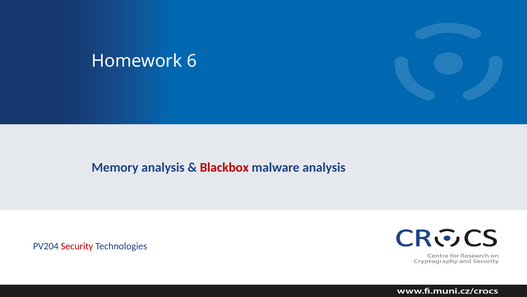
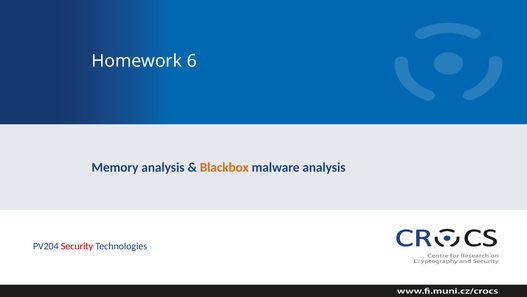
Blackbox colour: red -> orange (224, 167)
